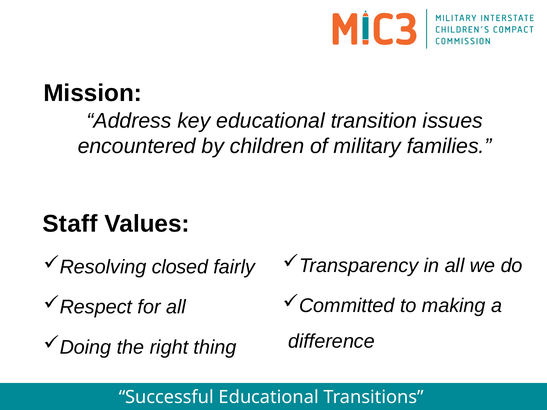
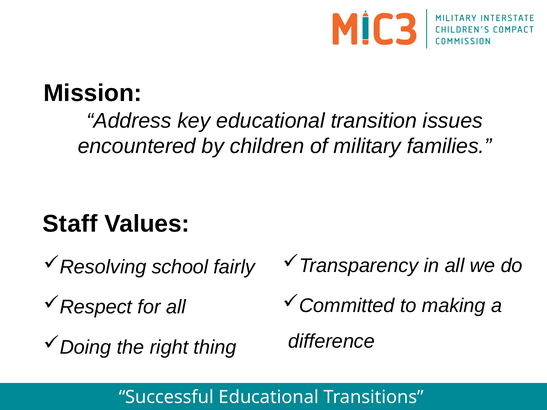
closed: closed -> school (180, 267)
